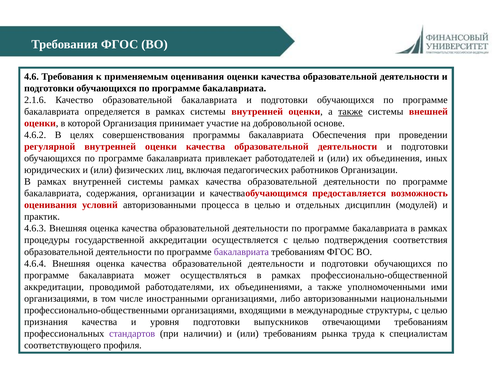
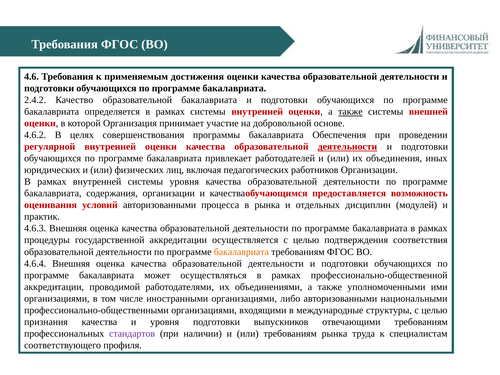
применяемым оценивания: оценивания -> достижения (197, 77)
2.1.6: 2.1.6 -> 2.4.2 (35, 100)
деятельности underline: none -> present (347, 147)
системы рамках: рамках -> уровня (184, 182)
в целью: целью -> рынка (267, 205)
бакалавриата colour: purple -> orange (241, 252)
